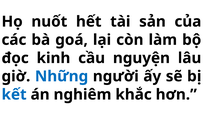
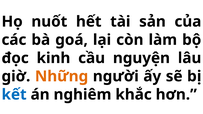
Những colour: blue -> orange (62, 76)
